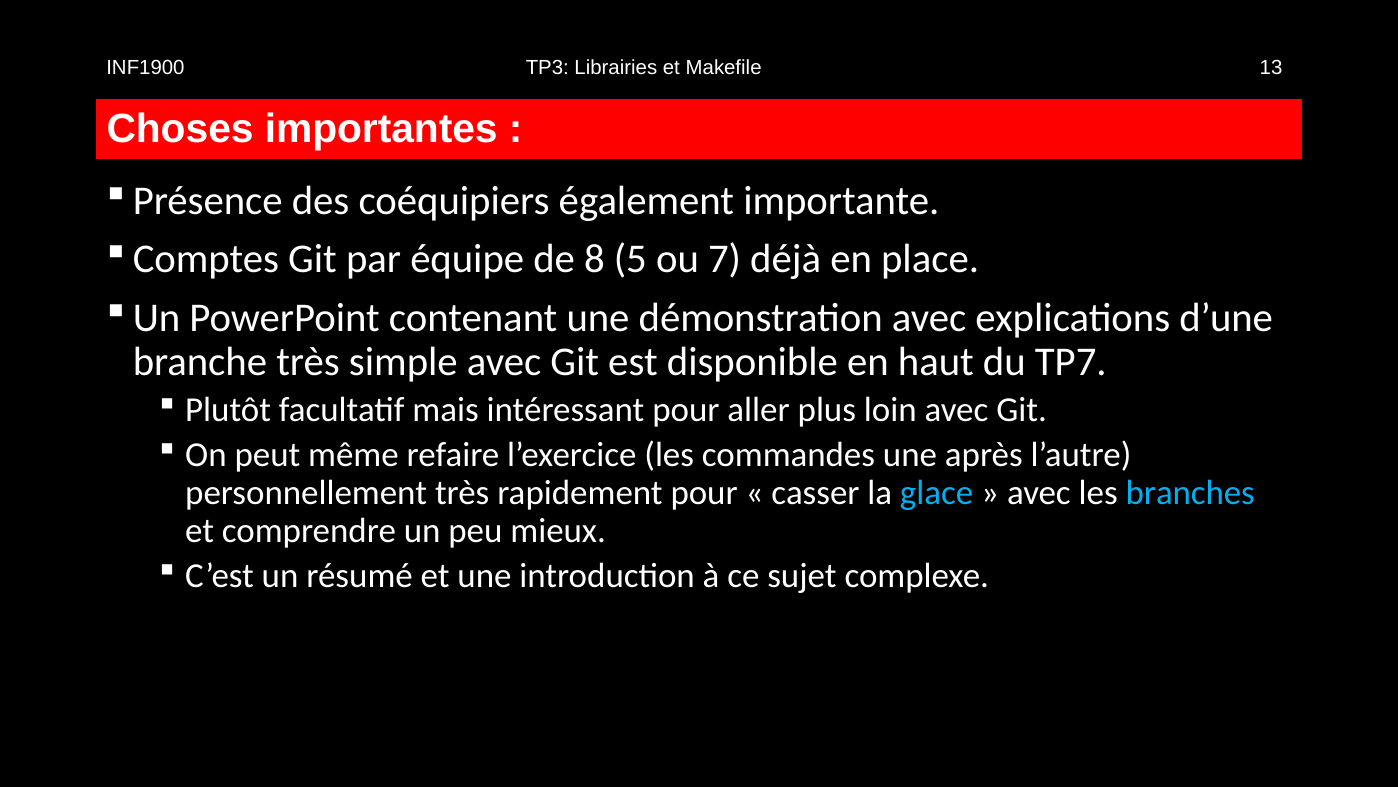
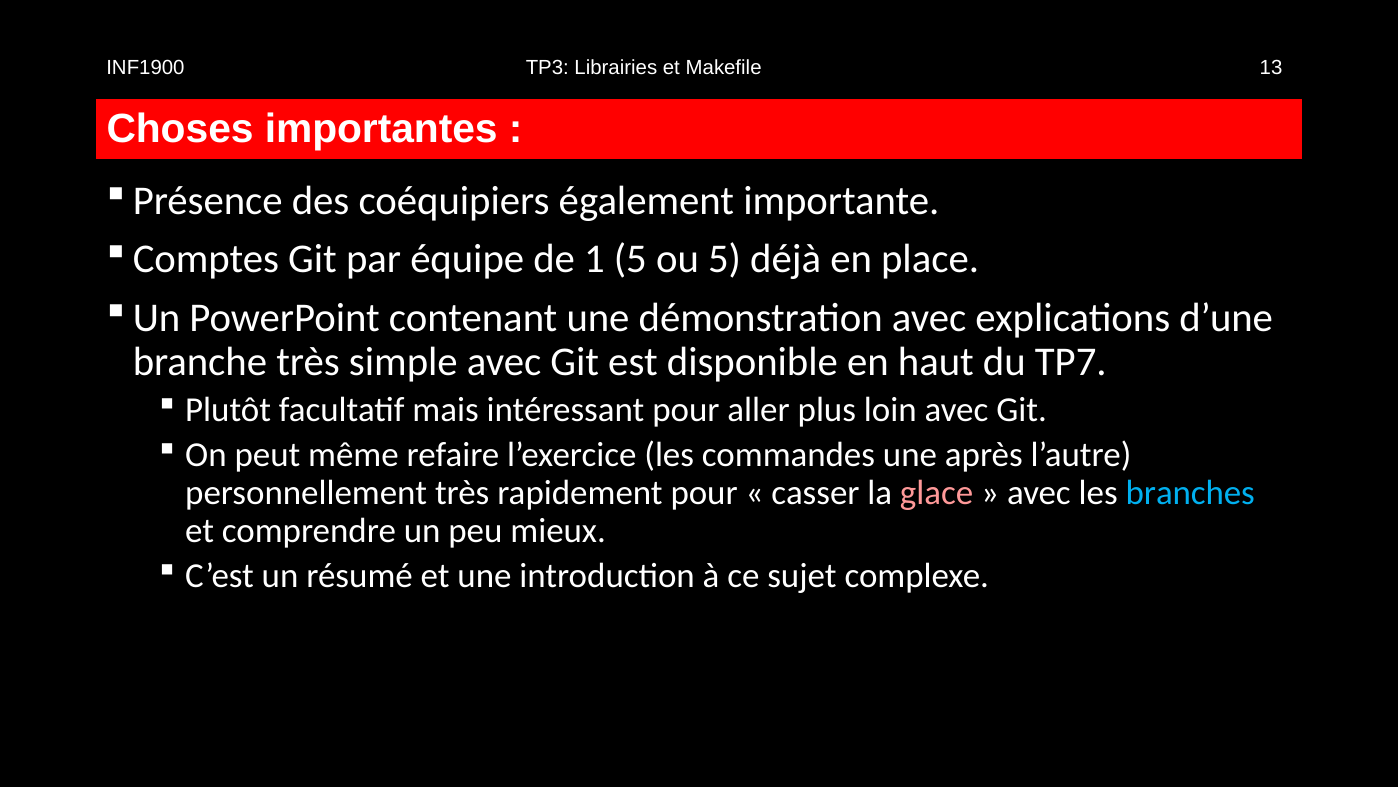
8: 8 -> 1 (594, 259)
ou 7: 7 -> 5 (725, 259)
glace colour: light blue -> pink (937, 493)
